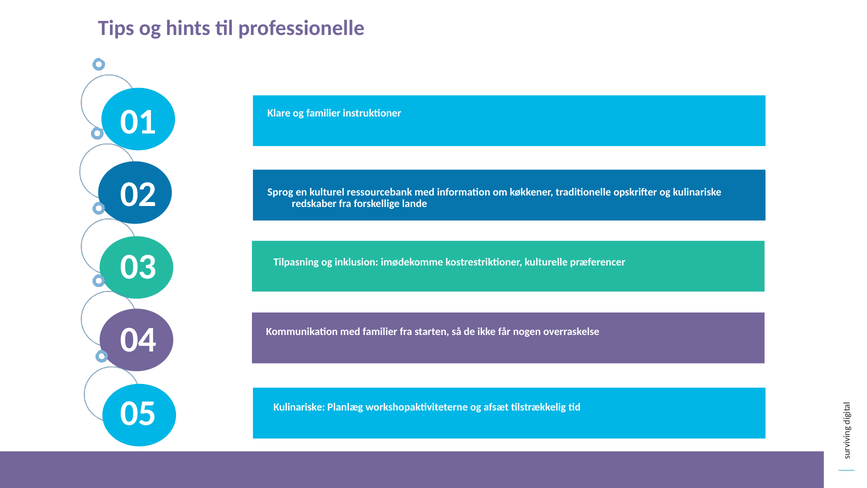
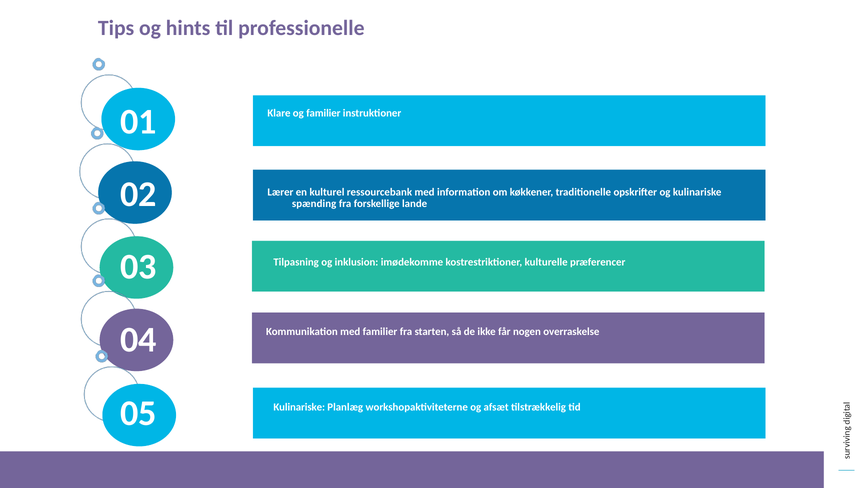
Sprog: Sprog -> Lærer (280, 192)
redskaber: redskaber -> spænding (314, 204)
